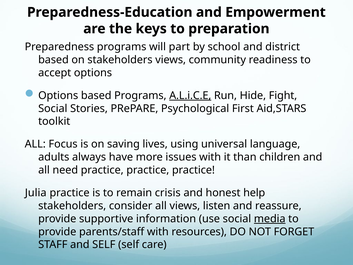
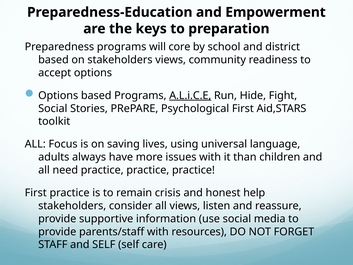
part: part -> core (179, 47)
Julia: Julia -> First (36, 193)
media underline: present -> none (270, 219)
